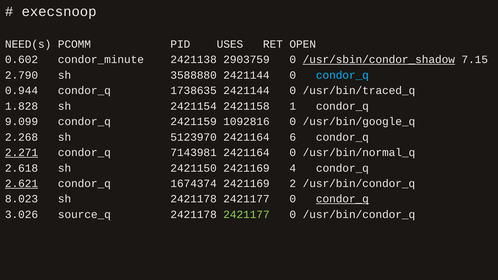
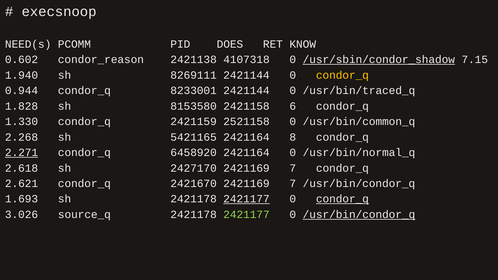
USES: USES -> DOES (230, 44)
OPEN: OPEN -> KNOW (303, 44)
condor_minute: condor_minute -> condor_reason (101, 60)
2903759: 2903759 -> 4107318 (246, 60)
2.790: 2.790 -> 1.940 (22, 75)
3588880: 3588880 -> 8269111 (194, 75)
condor_q colour: light blue -> yellow (342, 75)
1738635: 1738635 -> 8233001 (194, 91)
2421154: 2421154 -> 8153580 (194, 106)
1: 1 -> 6 (293, 106)
9.099: 9.099 -> 1.330 (22, 122)
1092816: 1092816 -> 2521158 (246, 122)
/usr/bin/google_q: /usr/bin/google_q -> /usr/bin/common_q (359, 122)
5123970: 5123970 -> 5421165 (194, 137)
6: 6 -> 8 (293, 137)
7143981: 7143981 -> 6458920 (194, 153)
2421150: 2421150 -> 2427170 (194, 168)
4: 4 -> 7 (293, 168)
2.621 underline: present -> none (22, 184)
1674374: 1674374 -> 2421670 (194, 184)
2: 2 -> 7 (293, 184)
8.023: 8.023 -> 1.693 (22, 199)
2421177 underline: none -> present (246, 199)
/usr/bin/condor_q underline: none -> present (359, 215)
